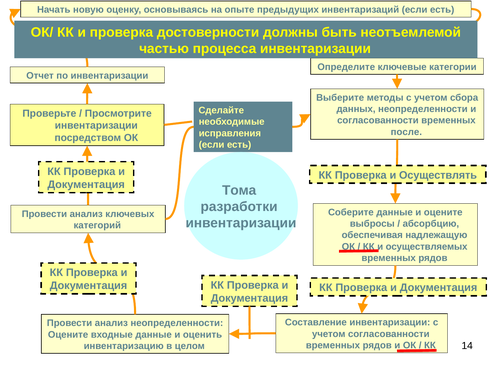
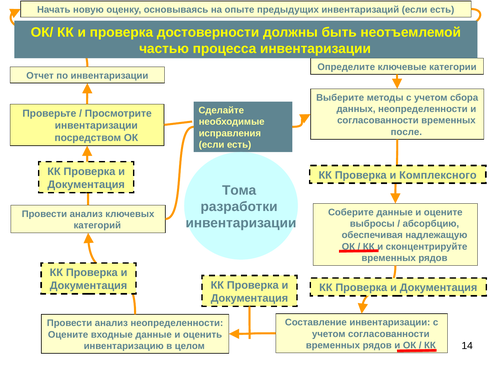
Осуществлять: Осуществлять -> Комплексного (438, 175)
осуществляемых: осуществляемых -> сконцентрируйте (427, 247)
